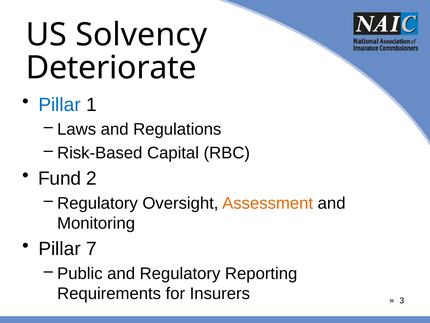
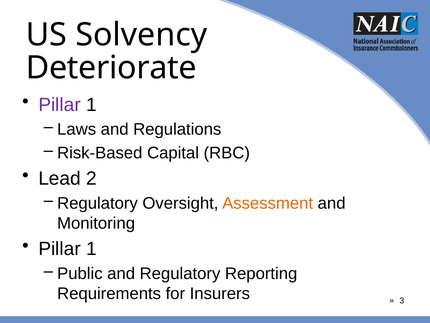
Pillar colour: blue -> purple (60, 105)
Fund: Fund -> Lead (60, 178)
7: 7 -> 1 (91, 248)
